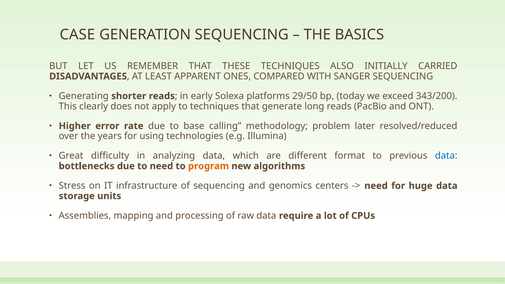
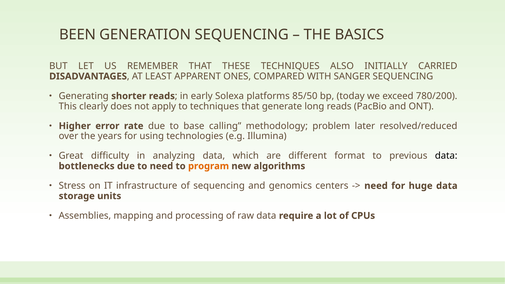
CASE: CASE -> BEEN (77, 35)
29/50: 29/50 -> 85/50 (305, 96)
343/200: 343/200 -> 780/200 (437, 96)
data colour: blue -> black (446, 156)
